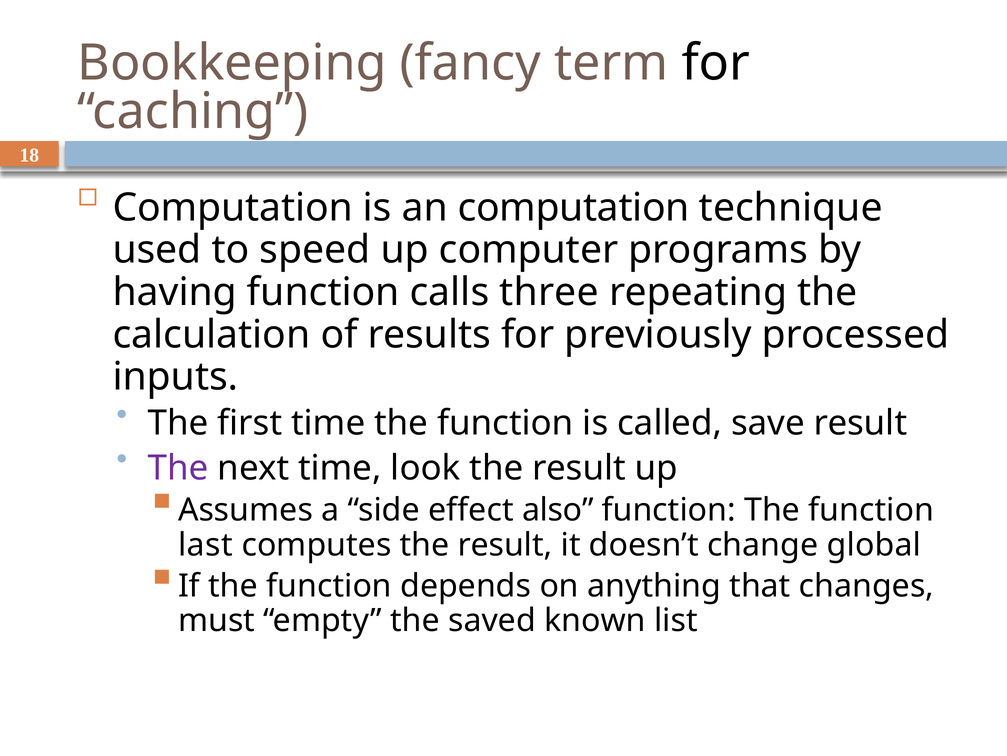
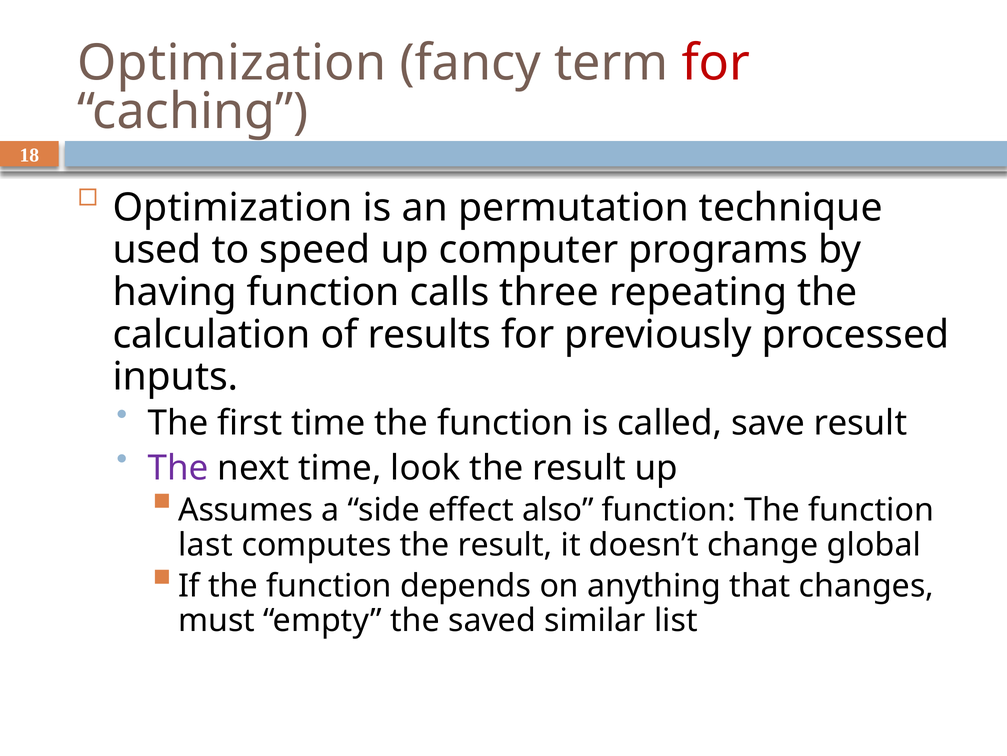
Bookkeeping: Bookkeeping -> Optimization (232, 63)
for colour: black -> red (716, 63)
Computation: Computation -> Optimization (233, 207)
an computation: computation -> permutation (573, 207)
known: known -> similar (595, 620)
